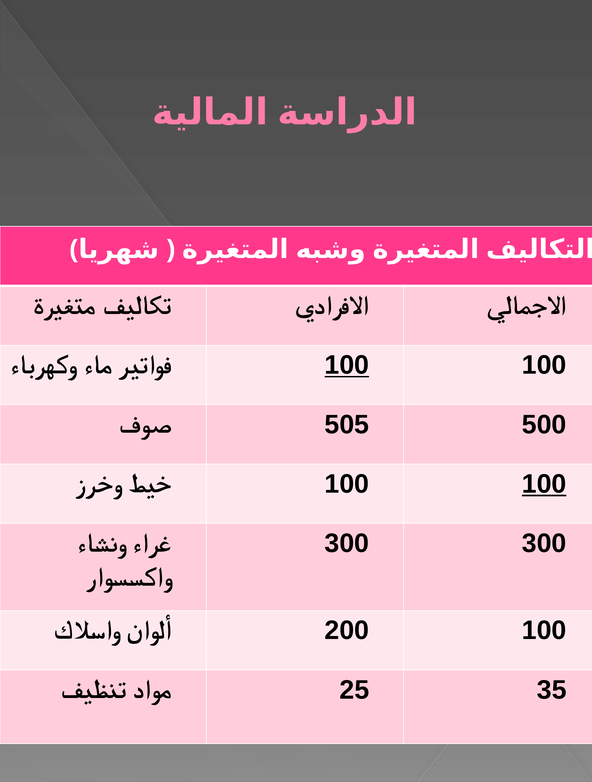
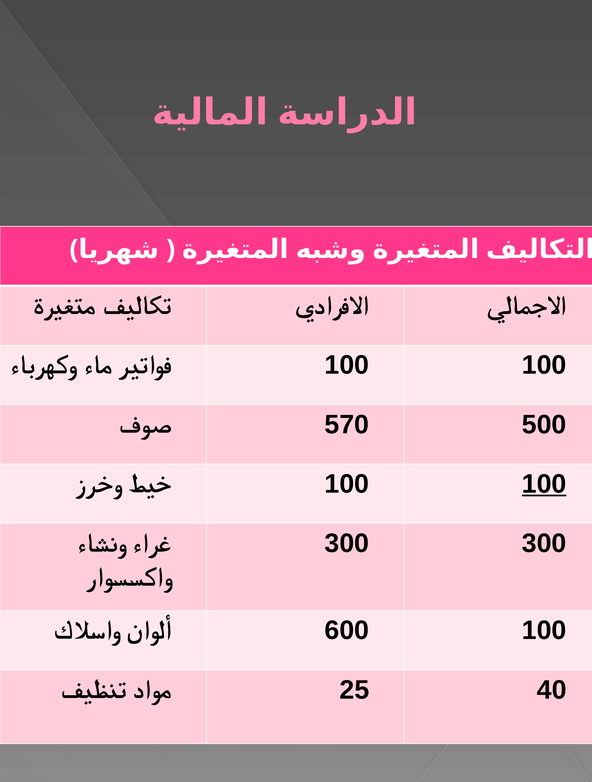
100 underline: present -> none (347, 365)
505: 505 -> 570 (347, 424)
200: 200 -> 600 (347, 630)
35: 35 -> 40 (552, 689)
